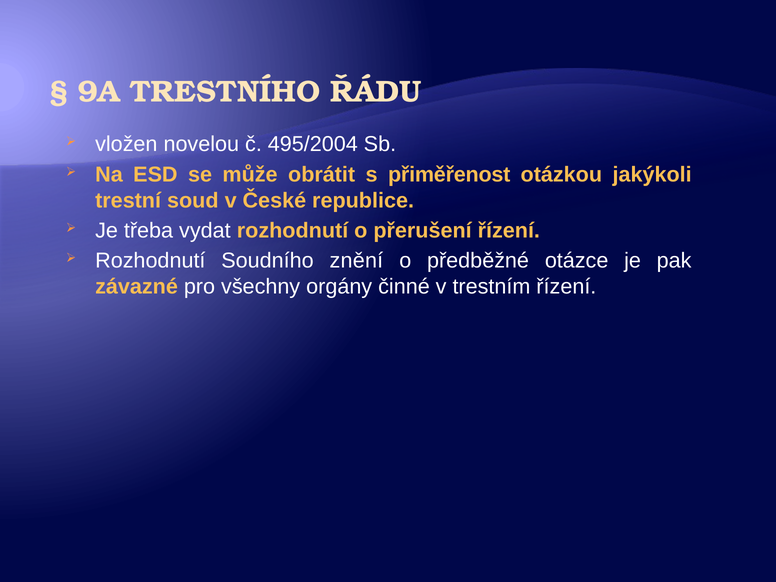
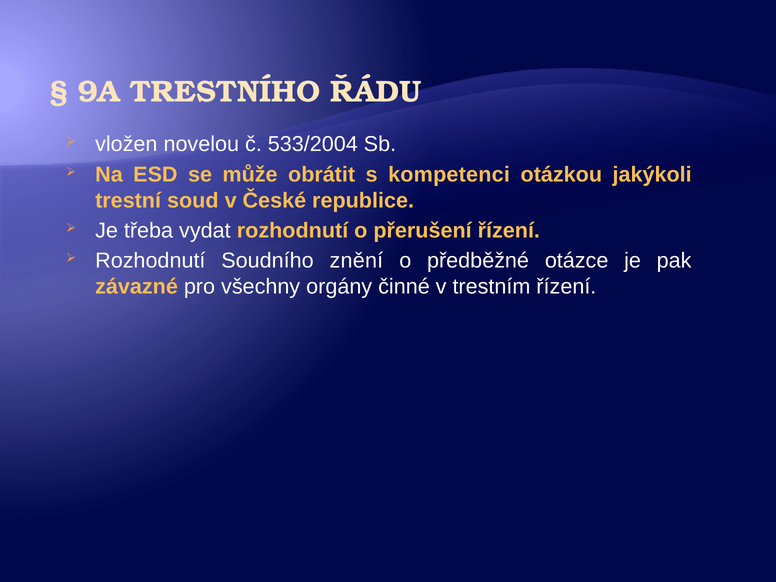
495/2004: 495/2004 -> 533/2004 (313, 144)
přiměřenost: přiměřenost -> kompetenci (449, 175)
